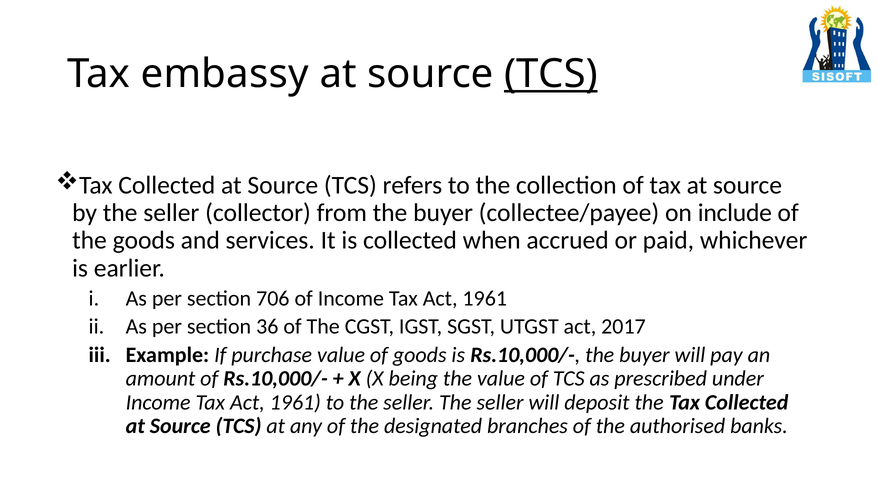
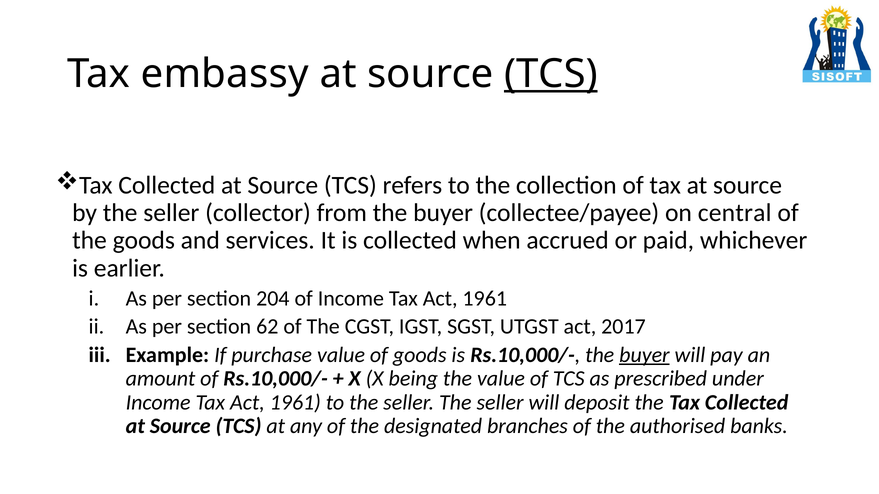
include: include -> central (735, 213)
706: 706 -> 204 (273, 299)
36: 36 -> 62 (267, 327)
buyer underline: none -> present (644, 355)
